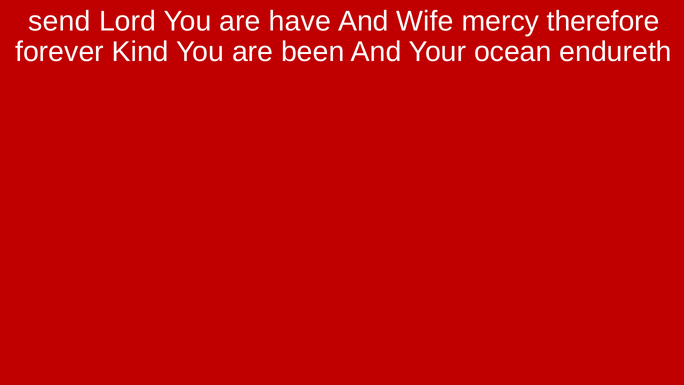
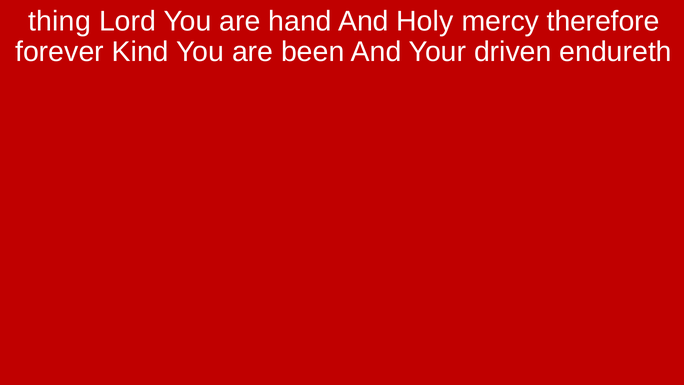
send: send -> thing (59, 21)
have: have -> hand (300, 21)
Wife: Wife -> Holy (425, 21)
ocean: ocean -> driven (513, 52)
